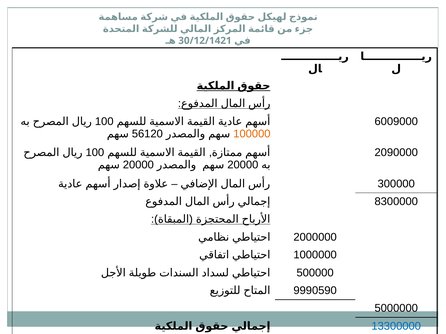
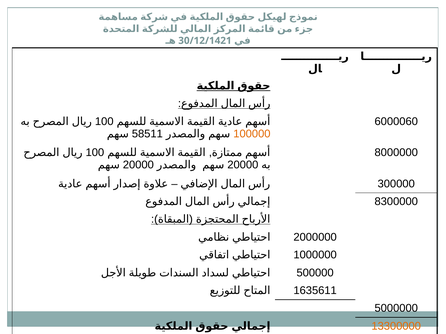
6009000: 6009000 -> 6000060 (396, 122)
56120: 56120 -> 58511 (147, 134)
2090000: 2090000 -> 8000000 (396, 153)
9990590: 9990590 -> 1635611 (315, 291)
13300000 colour: blue -> orange (396, 327)
